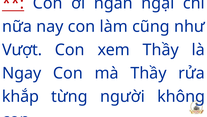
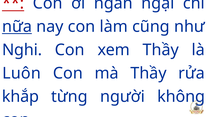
nữa underline: none -> present (17, 26)
Vượt: Vượt -> Nghi (22, 50)
Ngay: Ngay -> Luôn (22, 73)
